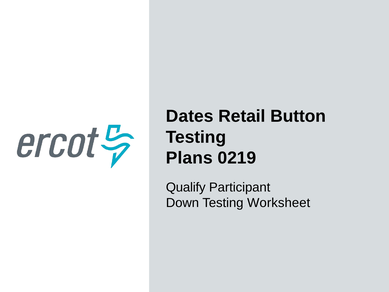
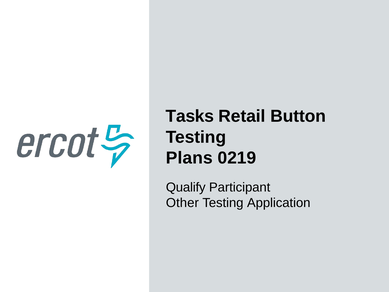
Dates: Dates -> Tasks (190, 116)
Down: Down -> Other (182, 203)
Worksheet: Worksheet -> Application (279, 203)
